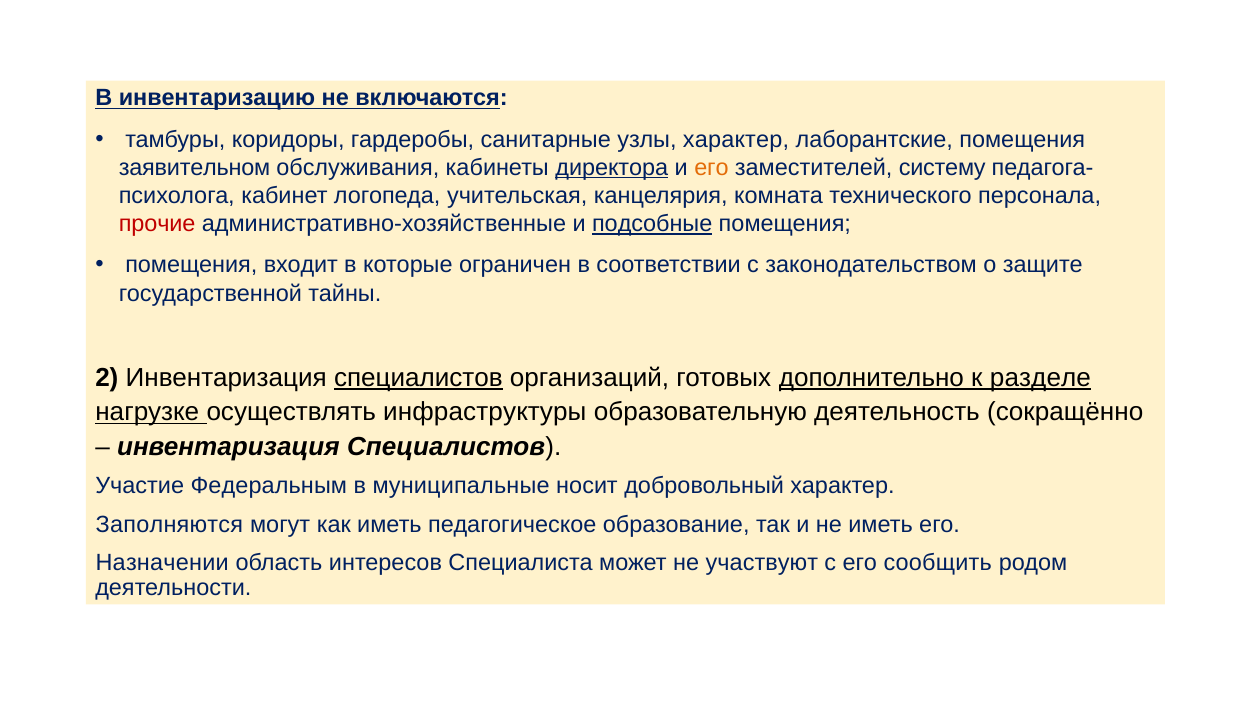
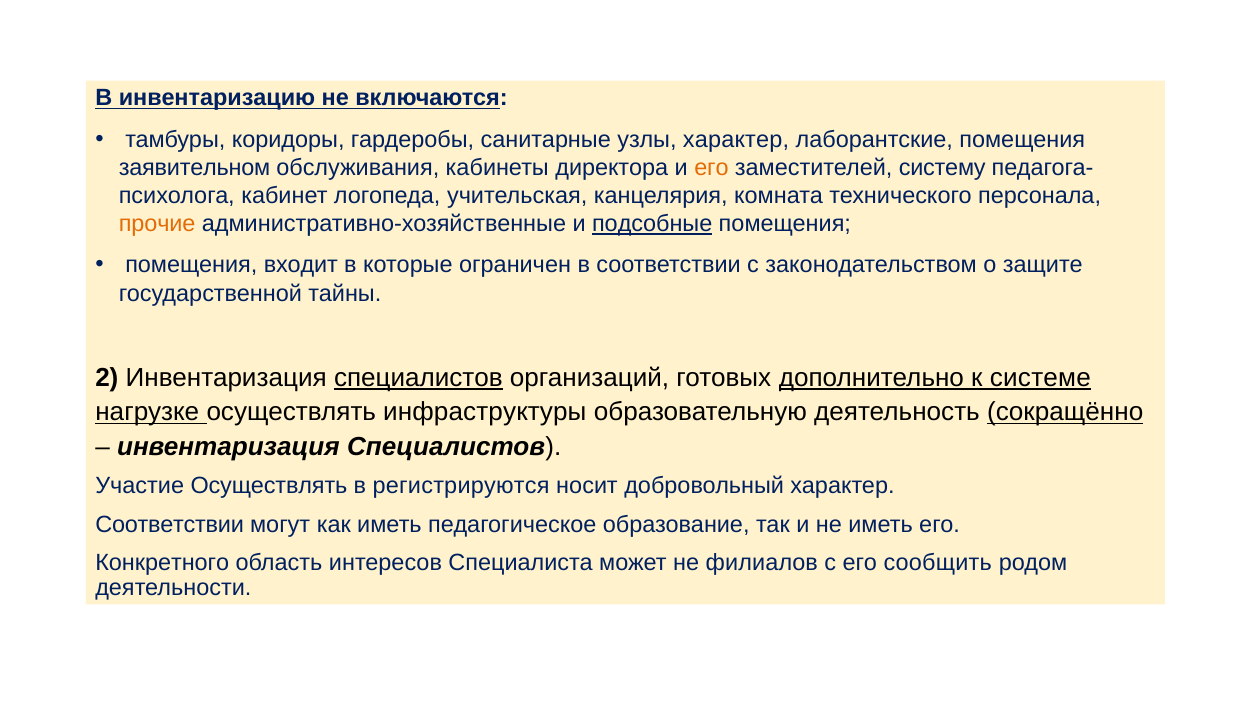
директора underline: present -> none (612, 167)
прочие colour: red -> orange (157, 224)
разделе: разделе -> системе (1040, 378)
сокращённо underline: none -> present (1065, 412)
Участие Федеральным: Федеральным -> Осуществлять (269, 486)
муниципальные: муниципальные -> регистрируются (461, 486)
Заполняются: Заполняются -> Соответствии (170, 524)
Назначении: Назначении -> Конкретного (162, 562)
участвуют: участвуют -> филиалов (762, 562)
